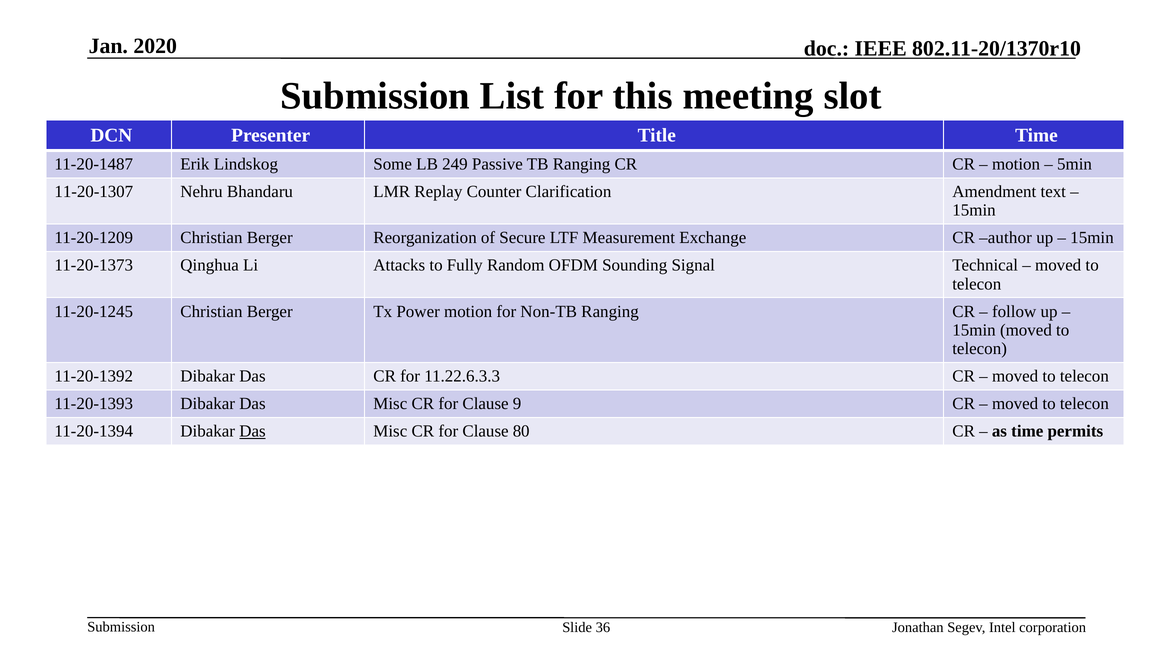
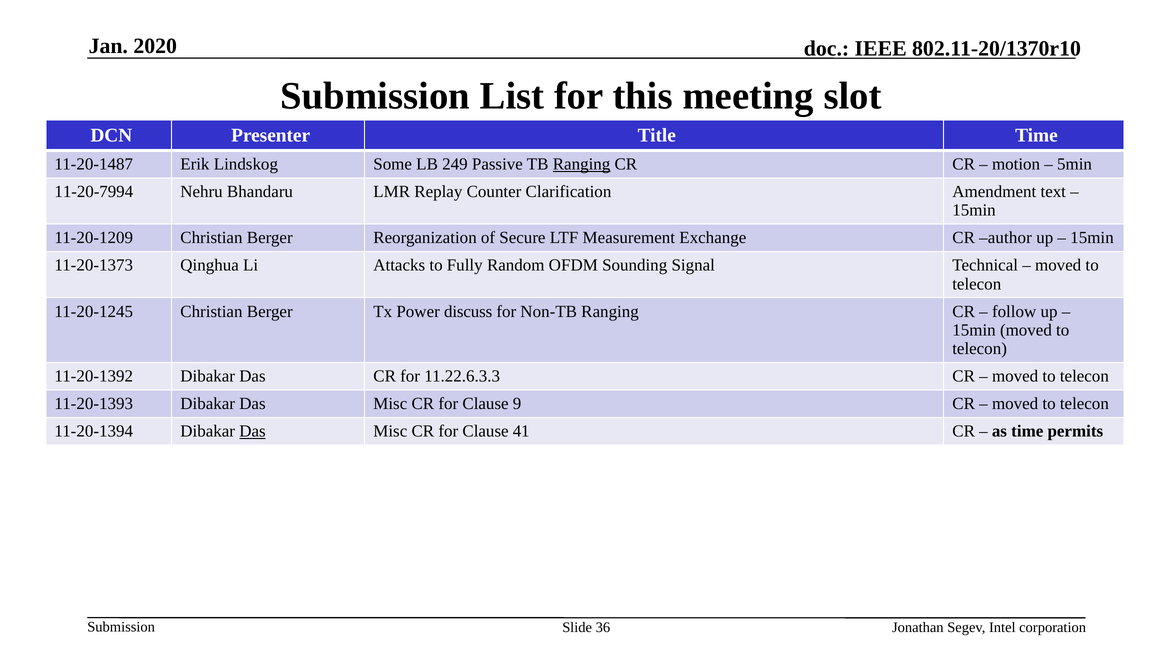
Ranging underline: none -> present (582, 164)
11-20-1307: 11-20-1307 -> 11-20-7994 (94, 192)
Power motion: motion -> discuss (468, 311)
80: 80 -> 41 (521, 431)
